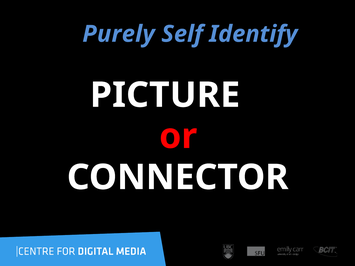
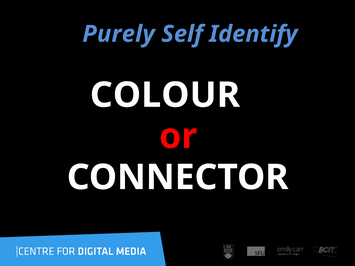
PICTURE: PICTURE -> COLOUR (165, 95)
